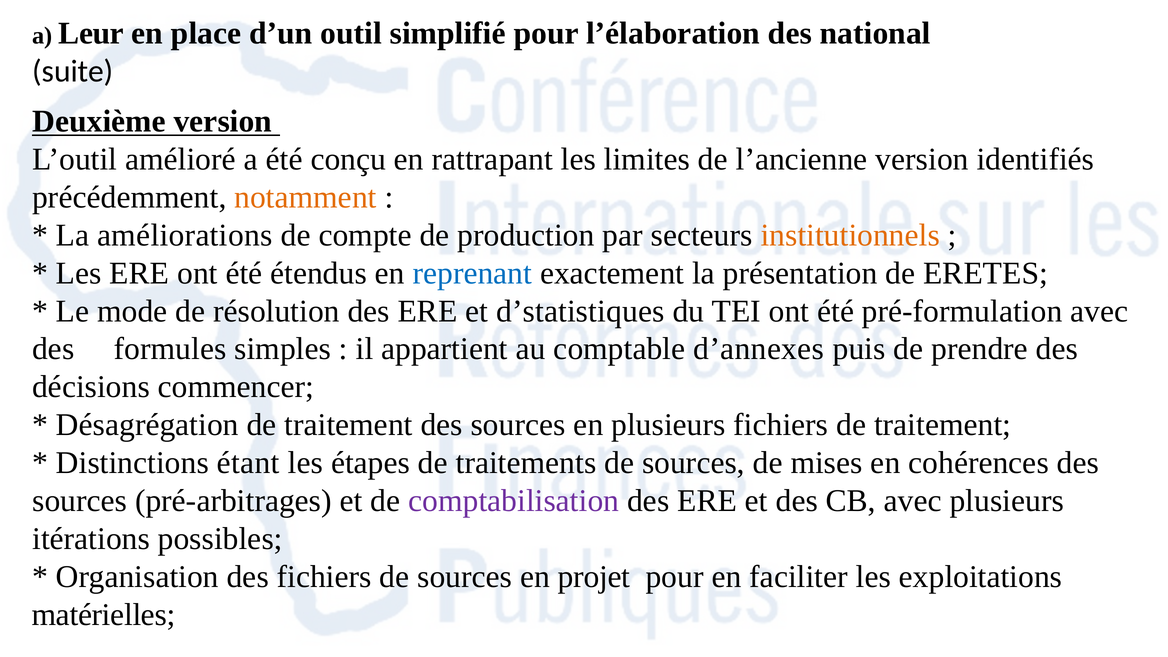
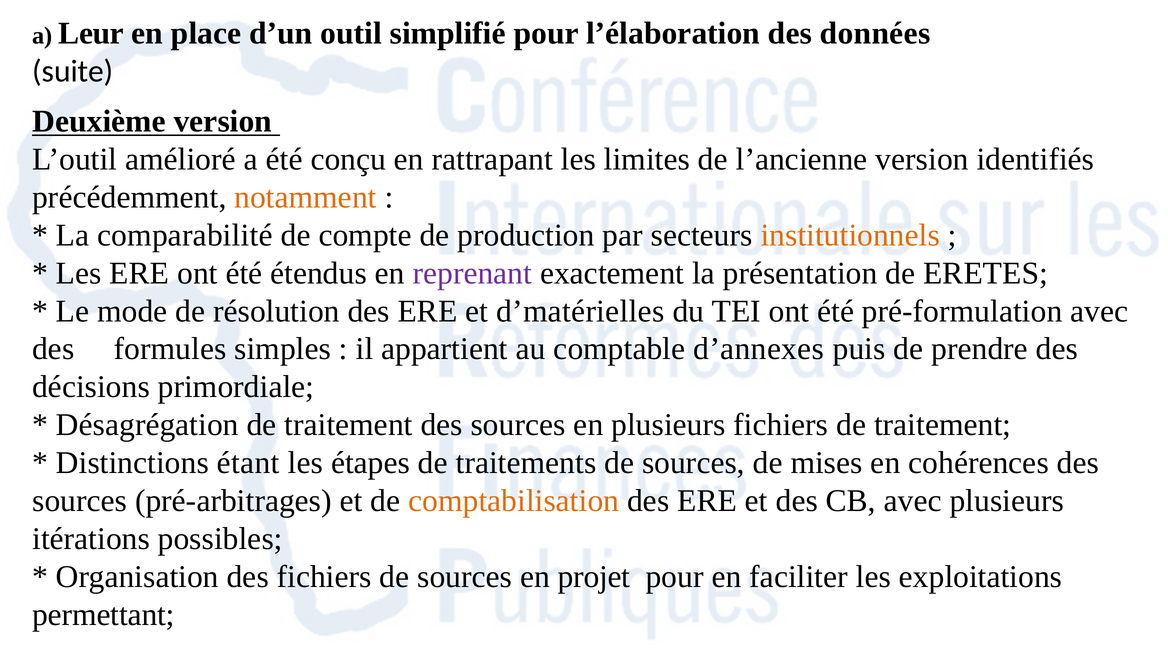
national: national -> données (875, 33)
améliorations: améliorations -> comparabilité (185, 235)
reprenant colour: blue -> purple (472, 273)
d’statistiques: d’statistiques -> d’matérielles (580, 311)
commencer: commencer -> primordiale (236, 387)
comptabilisation colour: purple -> orange (514, 501)
matérielles: matérielles -> permettant (103, 615)
